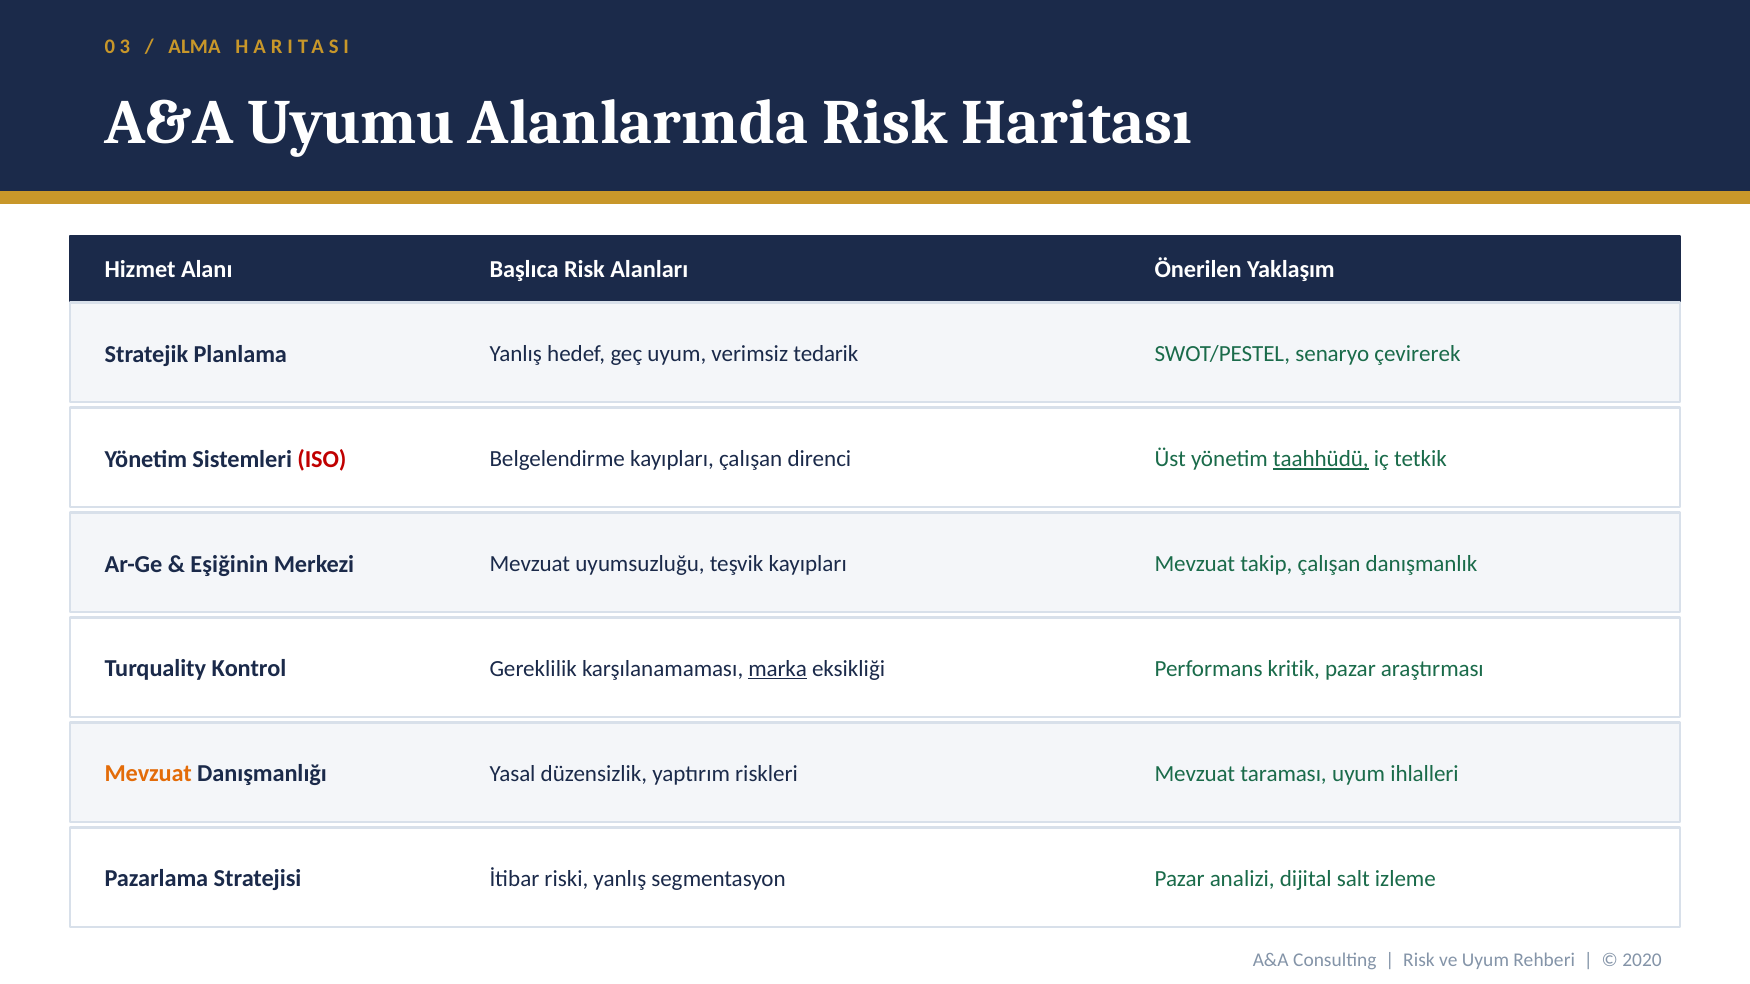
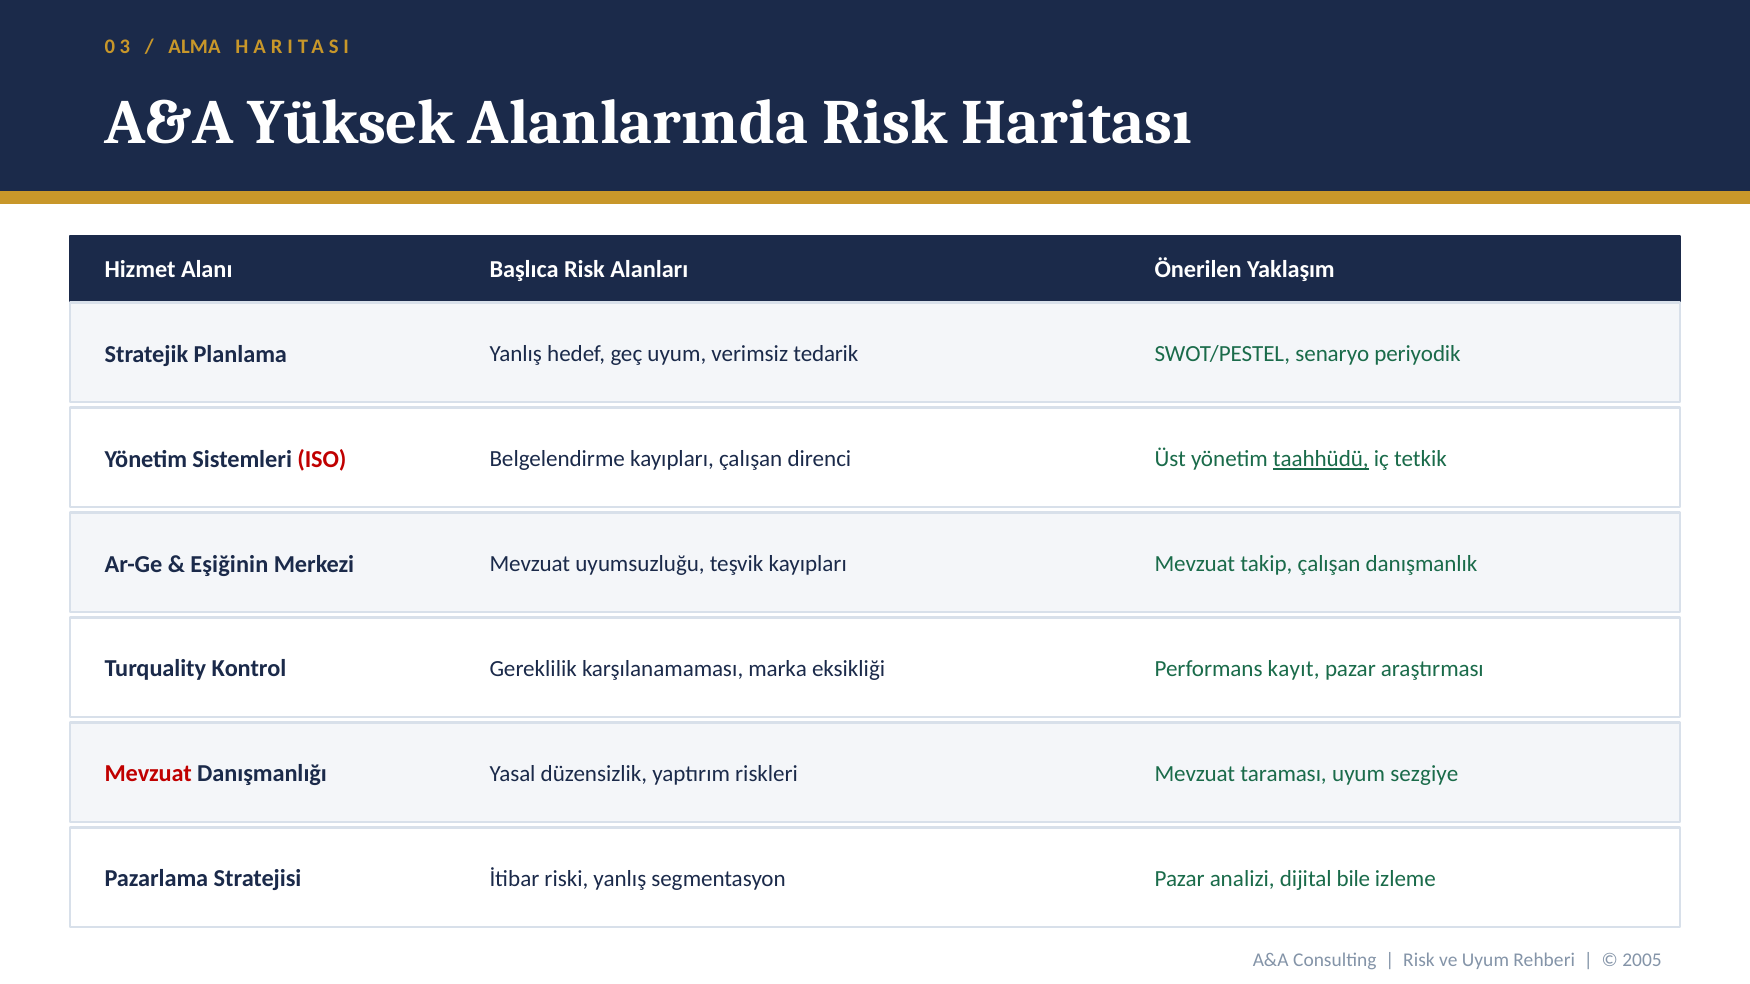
Uyumu: Uyumu -> Yüksek (351, 123)
çevirerek: çevirerek -> periyodik (1417, 354)
marka underline: present -> none (778, 669)
kritik: kritik -> kayıt (1294, 669)
Mevzuat colour: orange -> red (148, 774)
ihlalleri: ihlalleri -> sezgiye (1424, 774)
salt: salt -> bile (1353, 879)
2020: 2020 -> 2005 (1642, 960)
